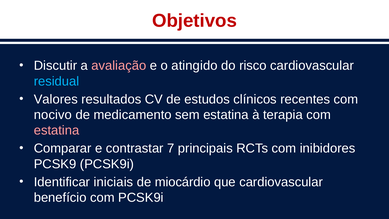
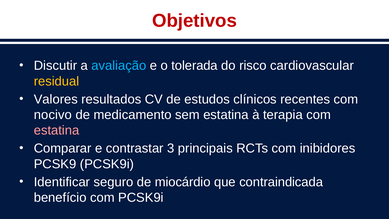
avaliação colour: pink -> light blue (119, 66)
atingido: atingido -> tolerada (195, 66)
residual colour: light blue -> yellow (57, 81)
7: 7 -> 3 (171, 148)
iniciais: iniciais -> seguro (113, 182)
que cardiovascular: cardiovascular -> contraindicada (281, 182)
